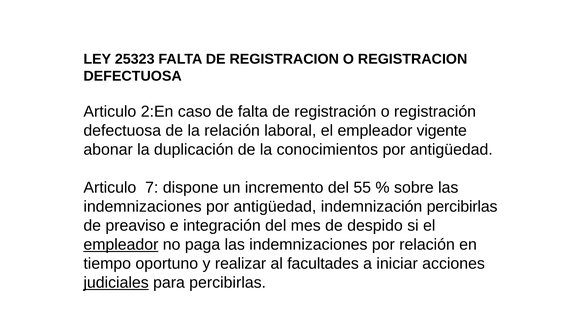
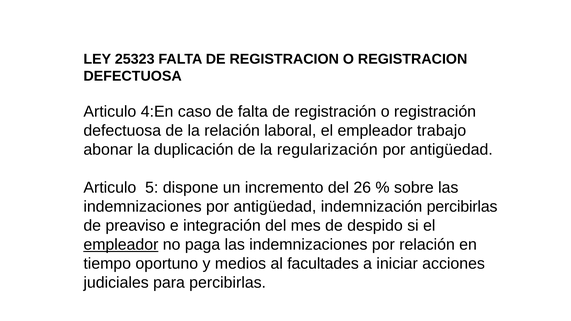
2:En: 2:En -> 4:En (157, 112)
vigente: vigente -> trabajo (442, 131)
conocimientos: conocimientos -> regularización (327, 150)
7: 7 -> 5 (152, 188)
55: 55 -> 26 (362, 188)
realizar: realizar -> medios (240, 264)
judiciales underline: present -> none (116, 283)
